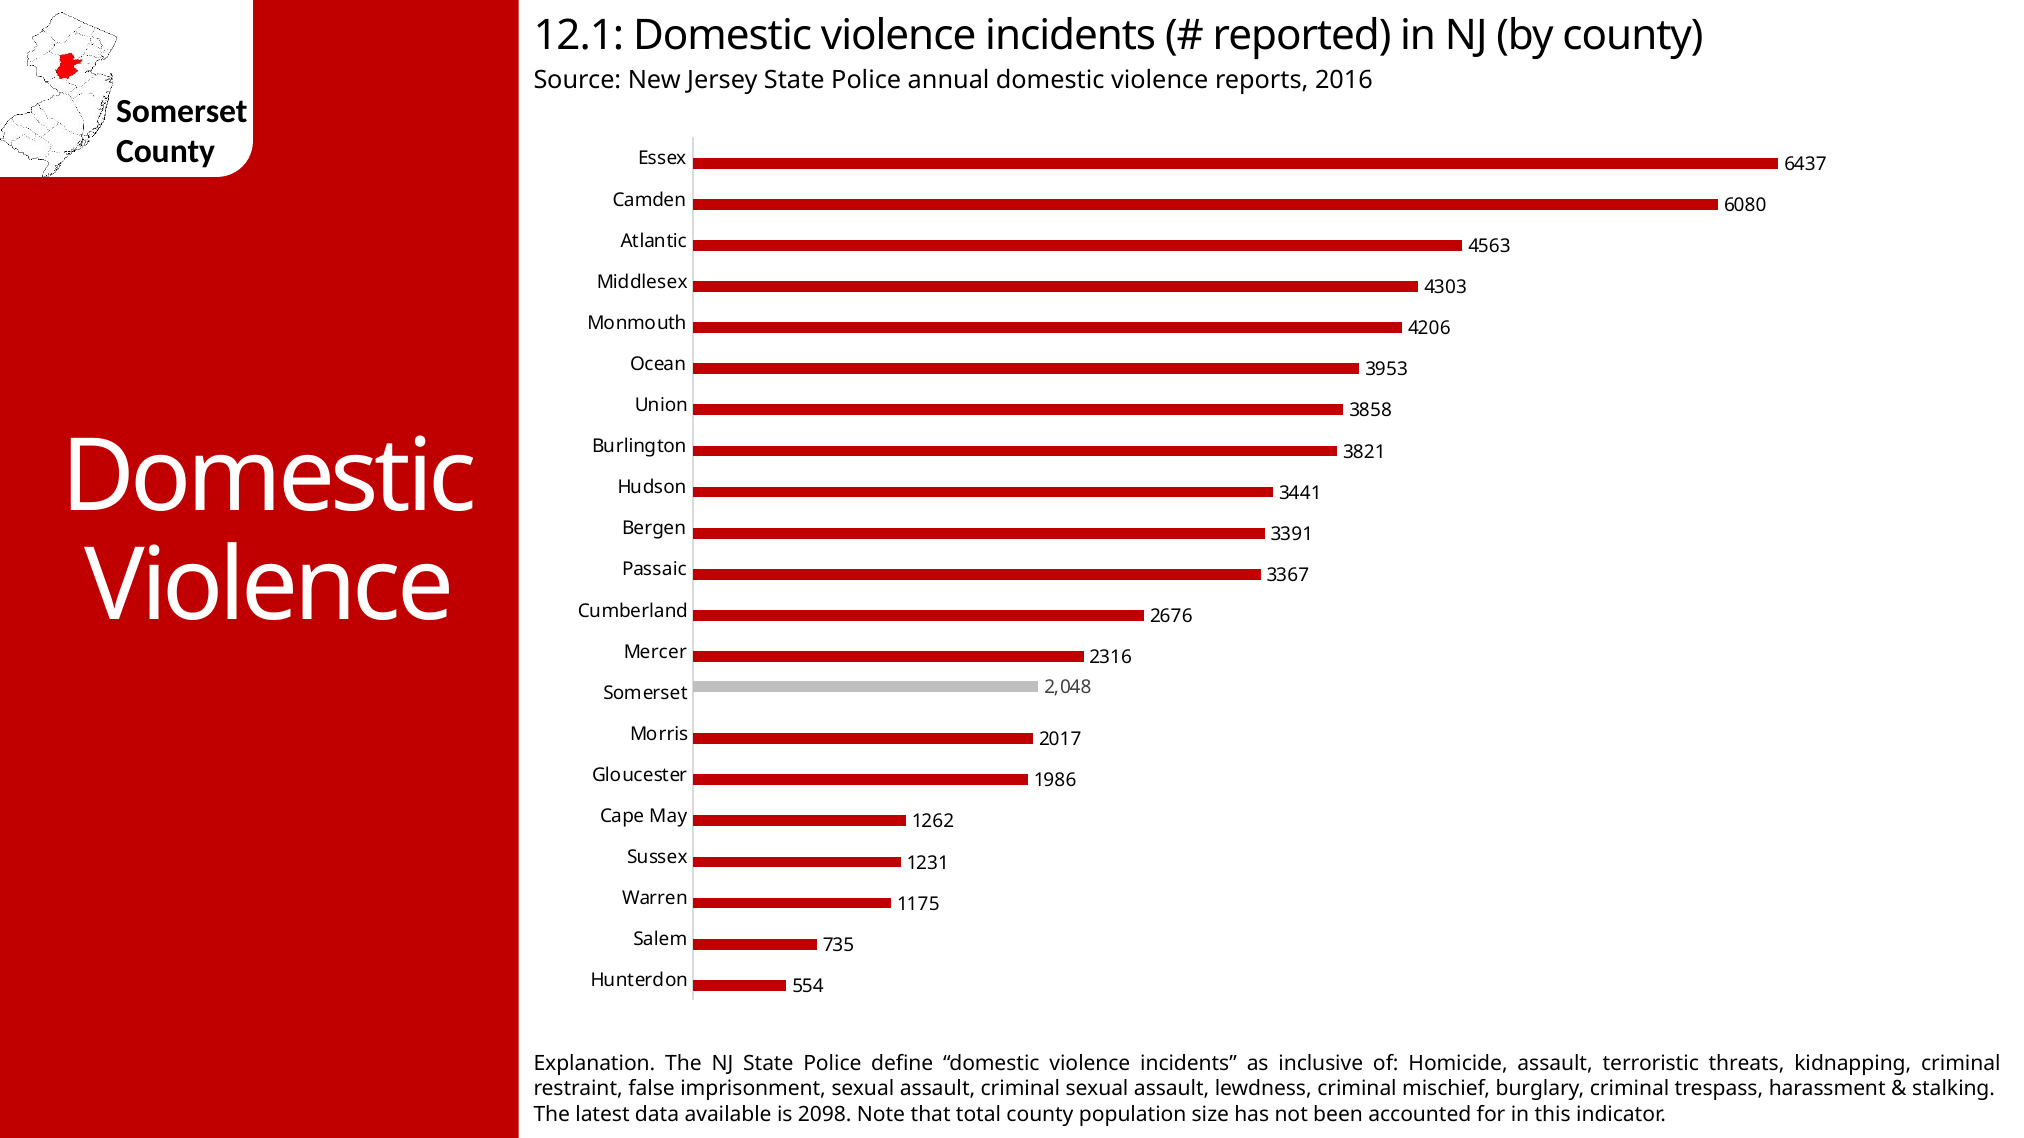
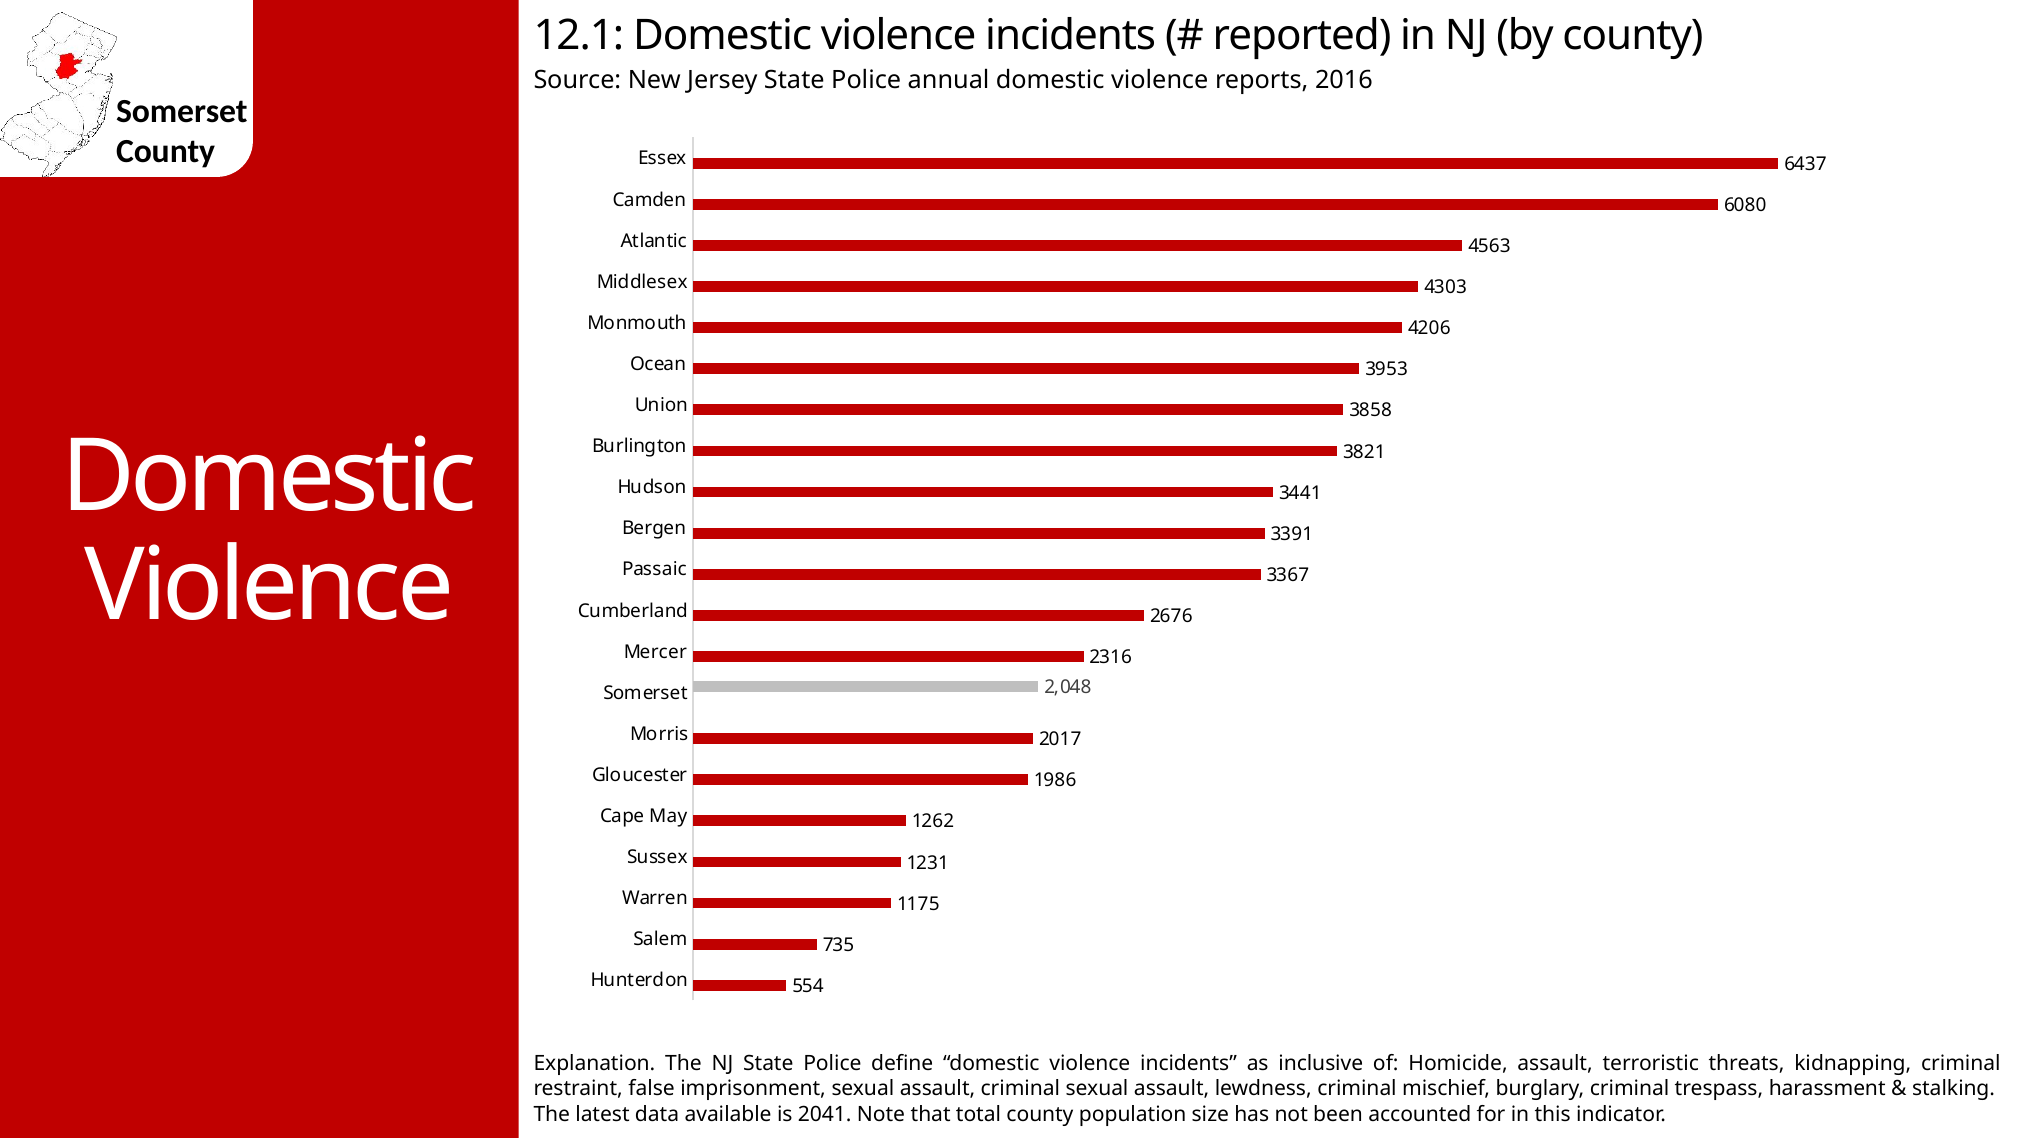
2098: 2098 -> 2041 (825, 1115)
